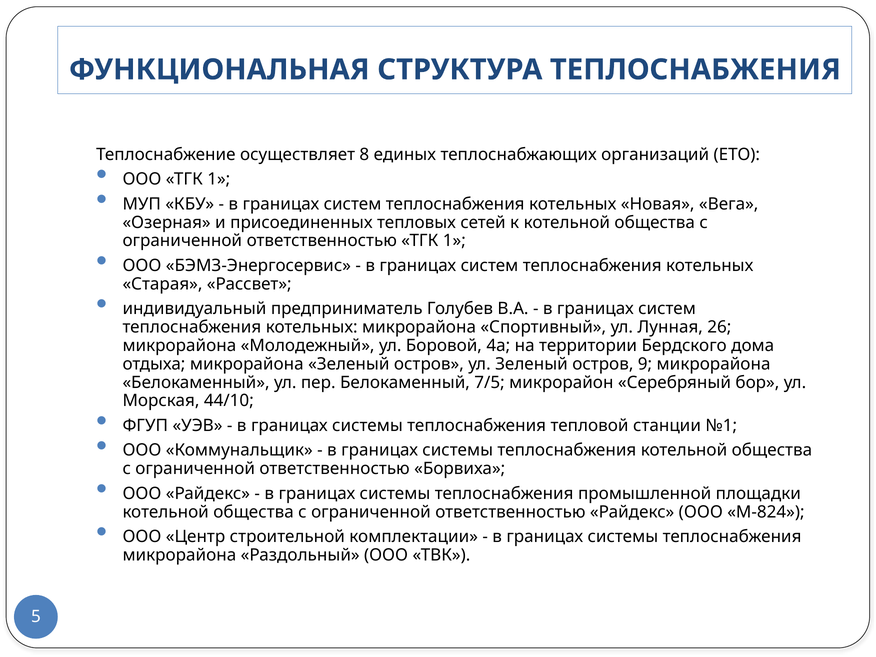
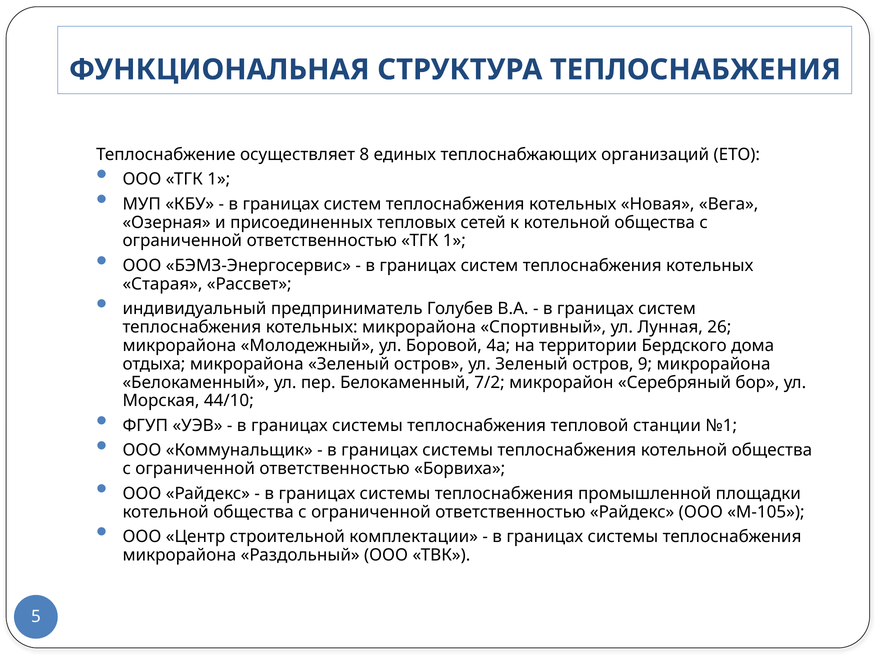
7/5: 7/5 -> 7/2 (490, 382)
М-824: М-824 -> М-105 (766, 512)
